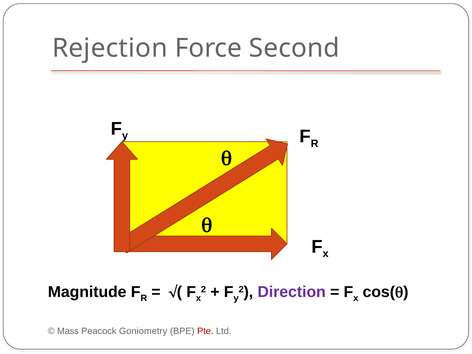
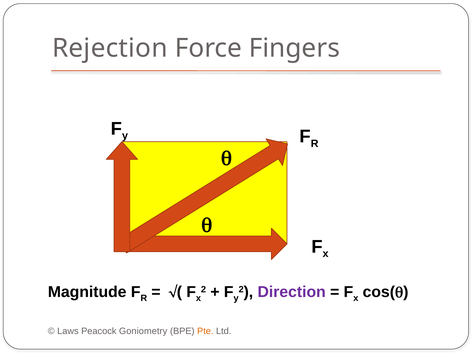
Second: Second -> Fingers (294, 48)
Mass: Mass -> Laws (68, 331)
Pte colour: red -> orange (205, 331)
